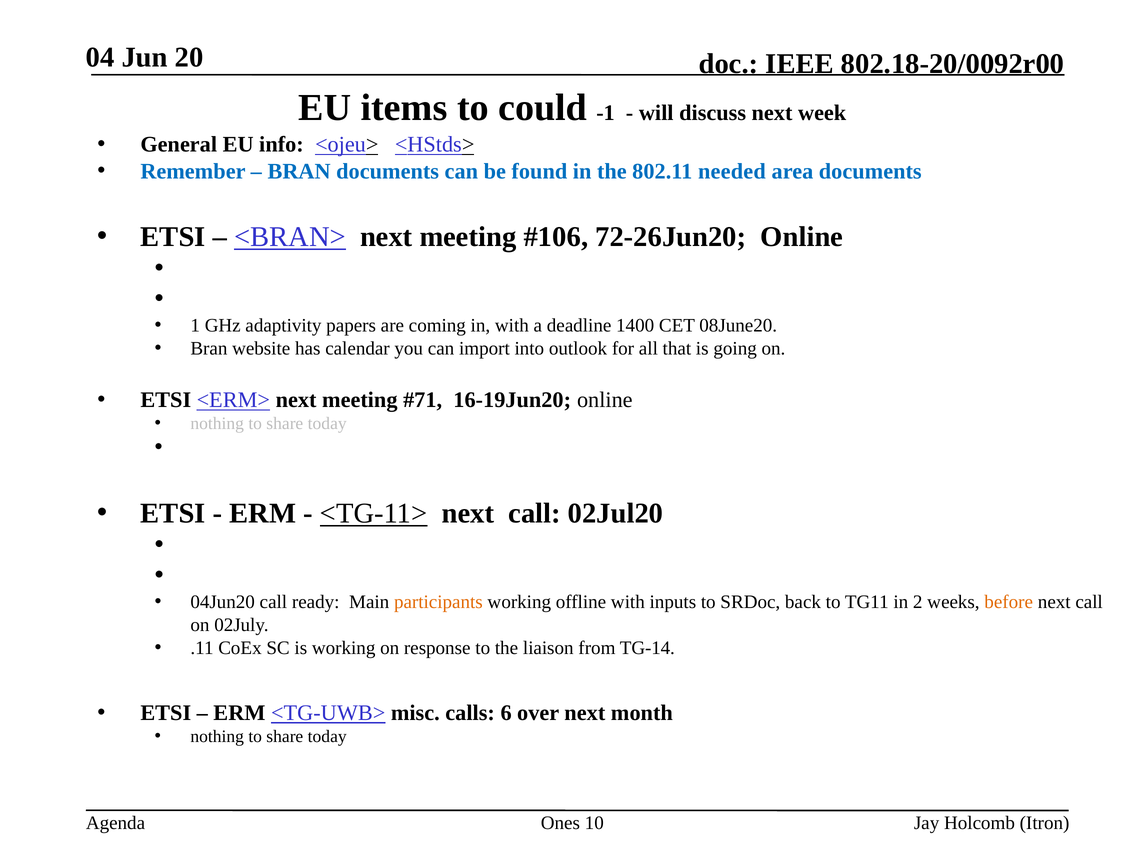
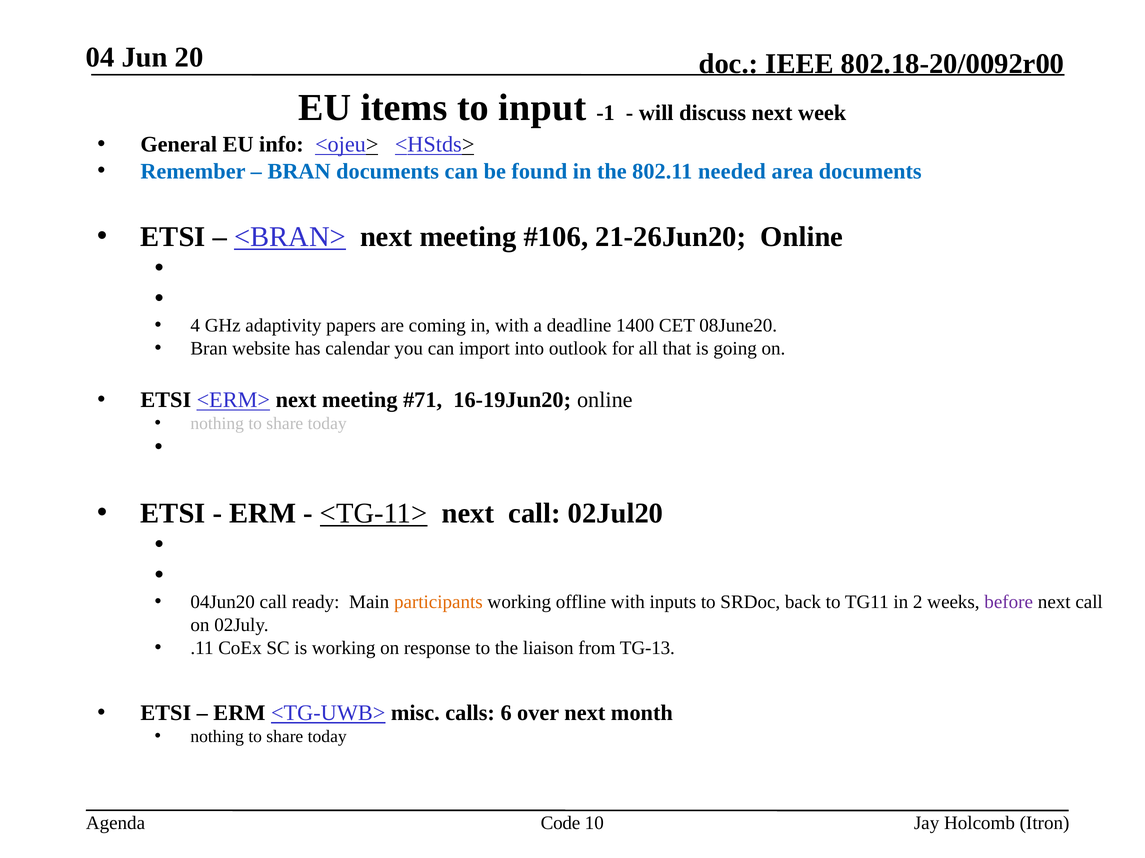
could: could -> input (542, 108)
72-26Jun20: 72-26Jun20 -> 21-26Jun20 (671, 237)
1: 1 -> 4 (195, 326)
before colour: orange -> purple (1009, 603)
TG-14: TG-14 -> TG-13 (647, 648)
Ones: Ones -> Code (560, 824)
